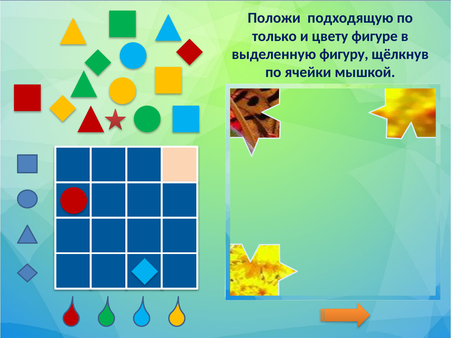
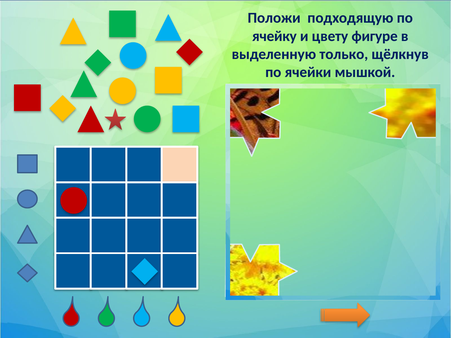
только: только -> ячейку (274, 36)
фигуру: фигуру -> только (344, 54)
